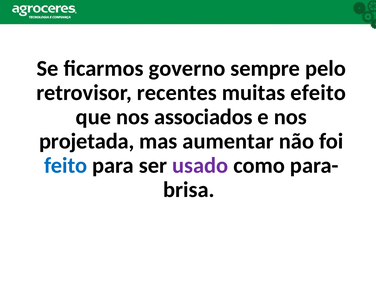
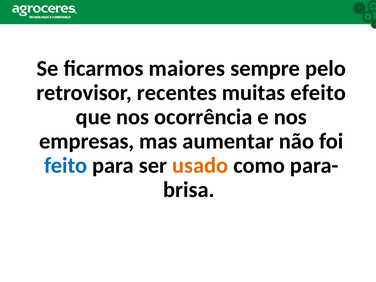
governo: governo -> maiores (187, 68)
associados: associados -> ocorrência (203, 117)
projetada: projetada -> empresas (87, 141)
usado colour: purple -> orange (200, 165)
